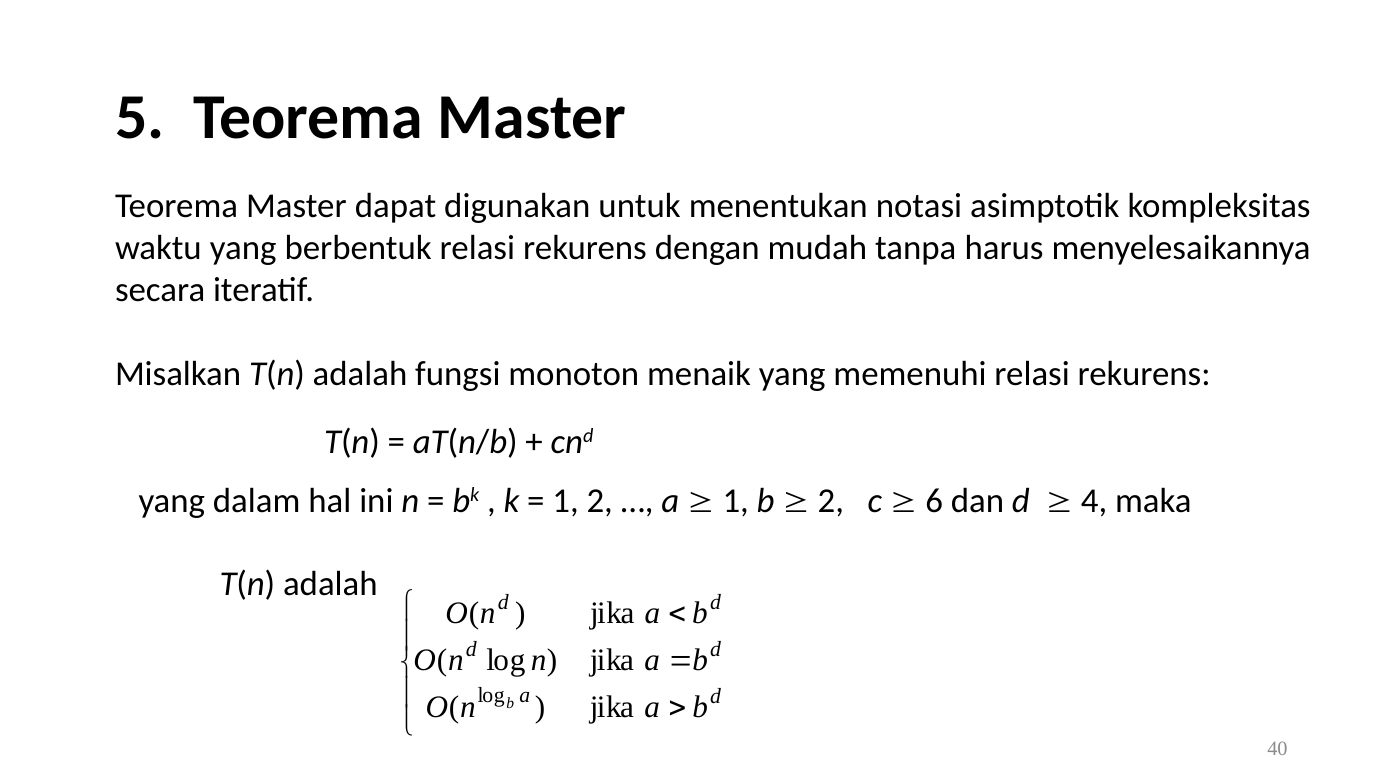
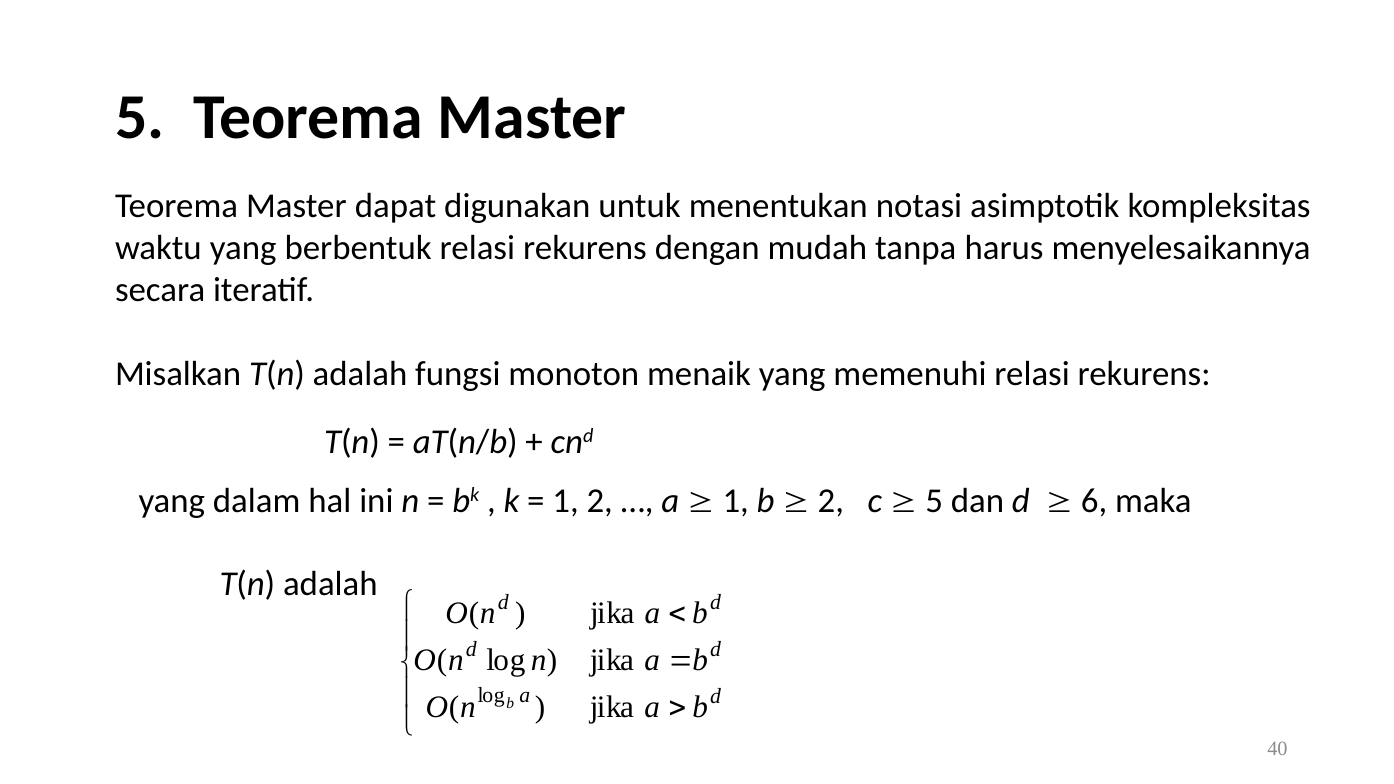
6: 6 -> 5 (934, 501)
4: 4 -> 6 (1094, 501)
